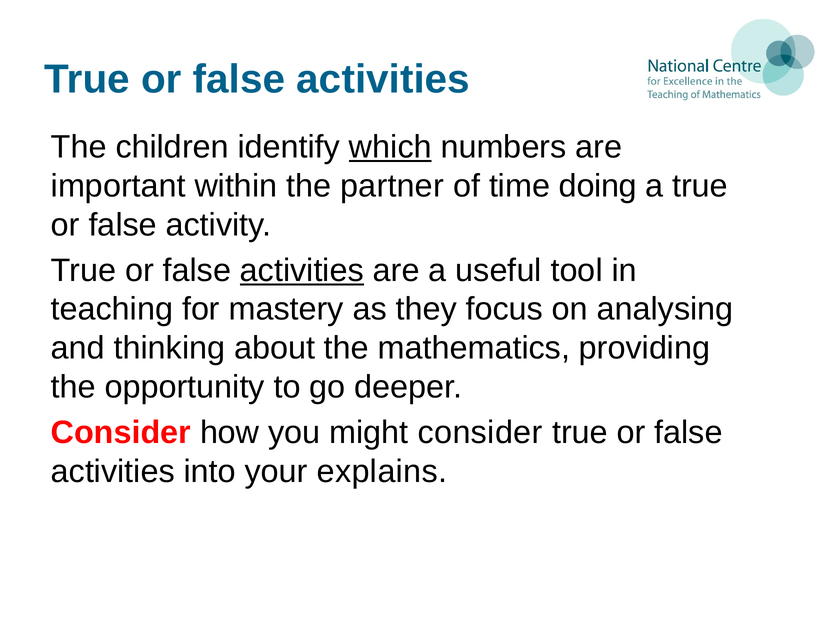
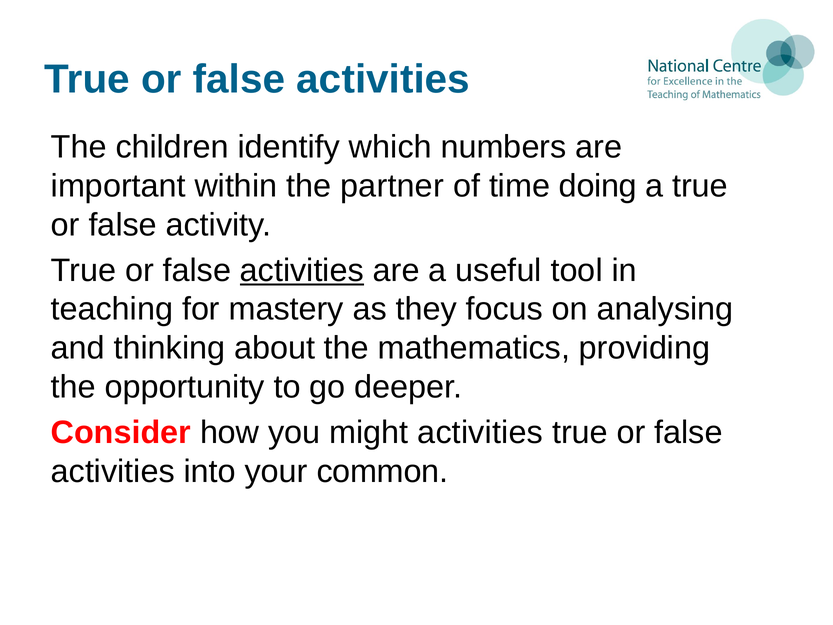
which underline: present -> none (390, 147)
might consider: consider -> activities (480, 432)
explains: explains -> common (382, 471)
